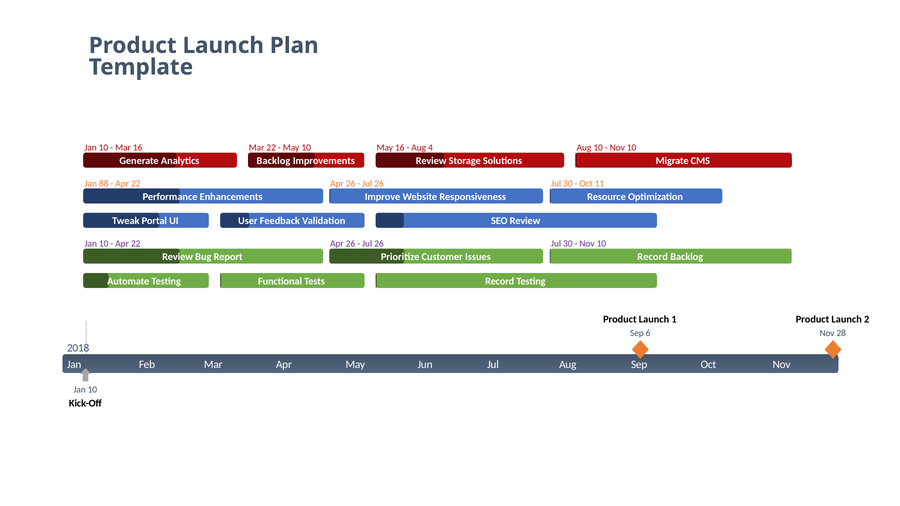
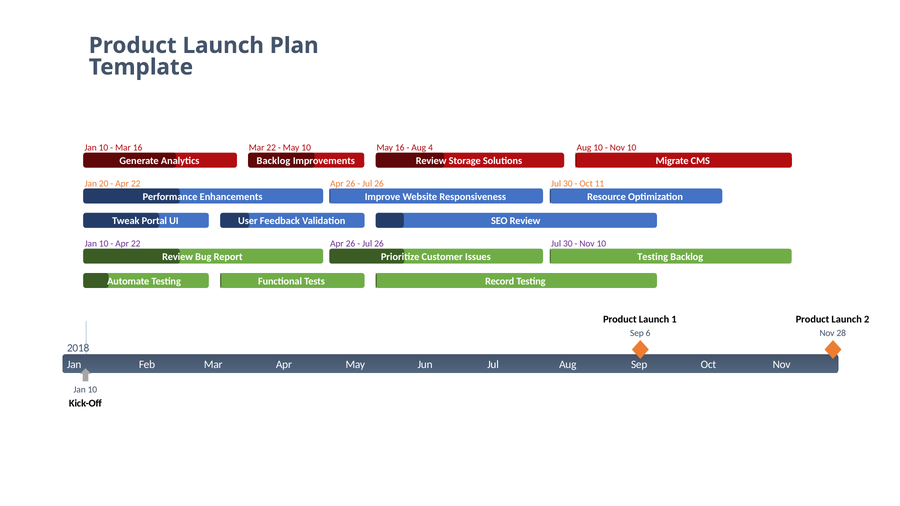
88: 88 -> 20 (104, 184)
Record: Record -> Testing (653, 257)
